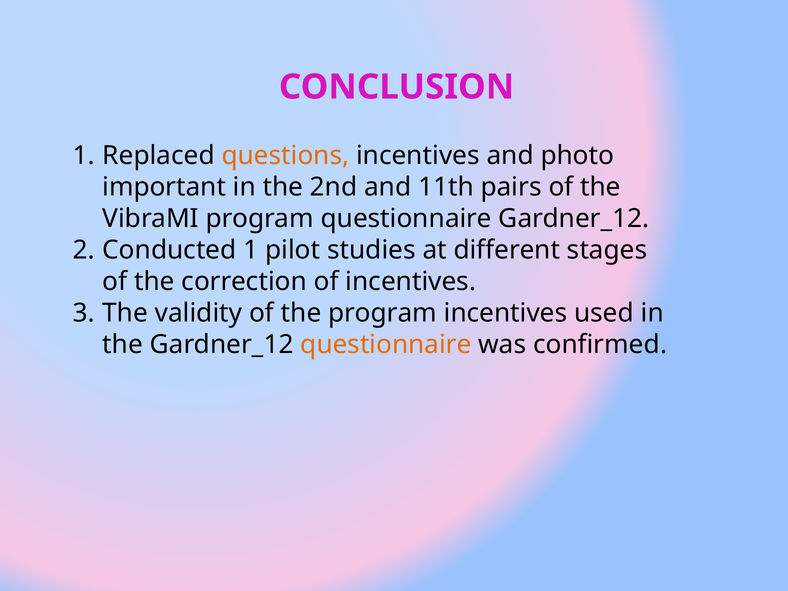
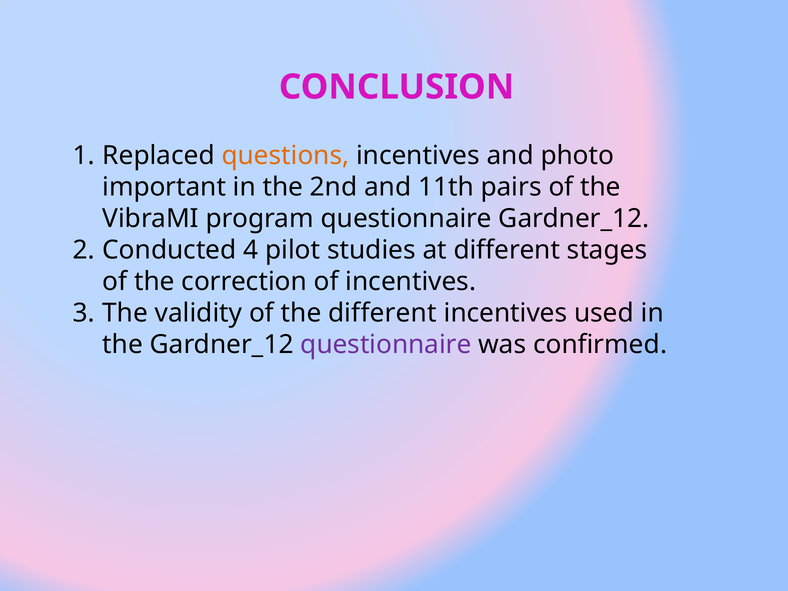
Conducted 1: 1 -> 4 (251, 250)
the program: program -> different (382, 313)
questionnaire colour: orange -> purple (386, 345)
